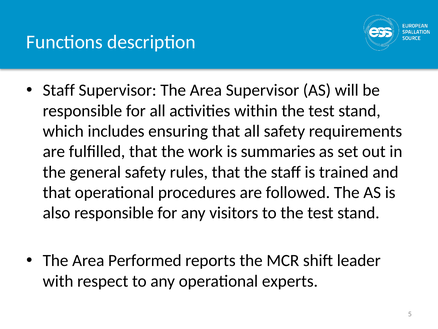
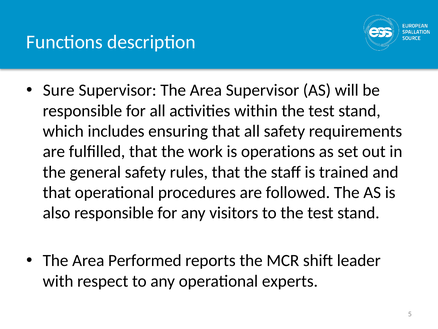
Staff: Staff -> Sure (59, 90)
summaries: summaries -> operations (278, 151)
